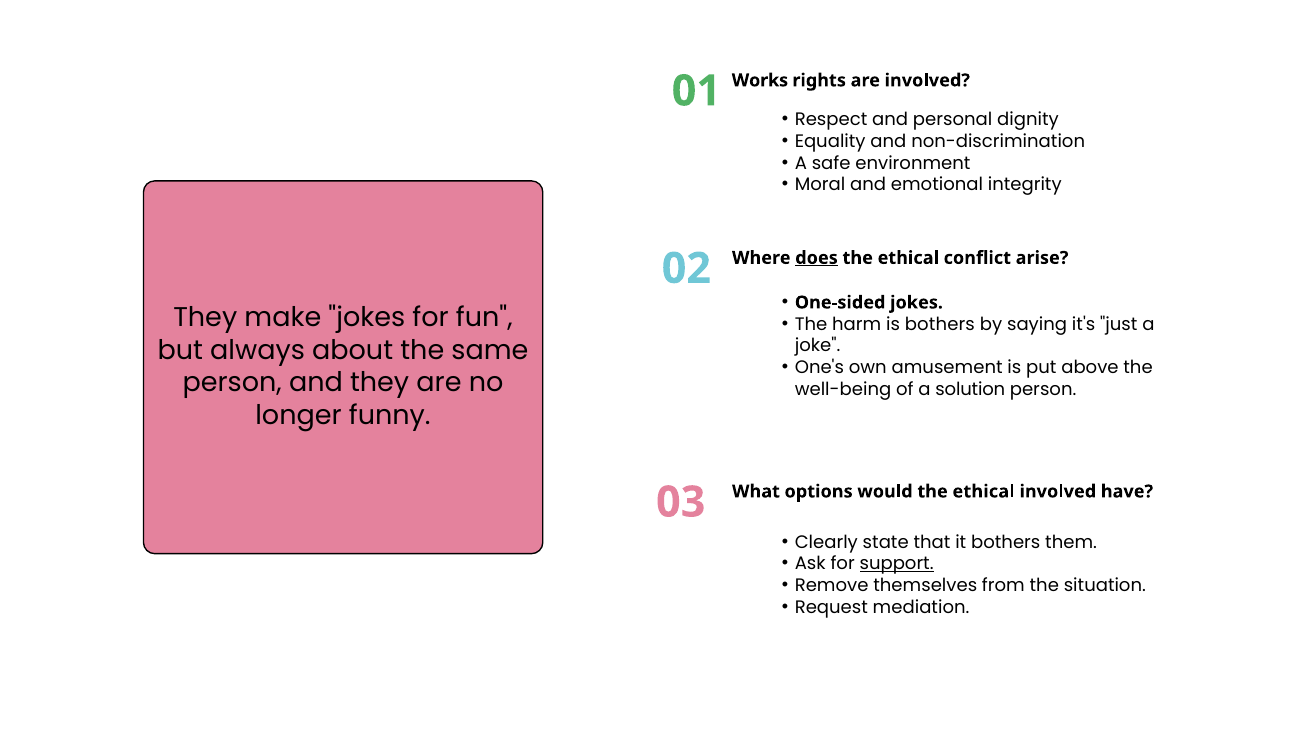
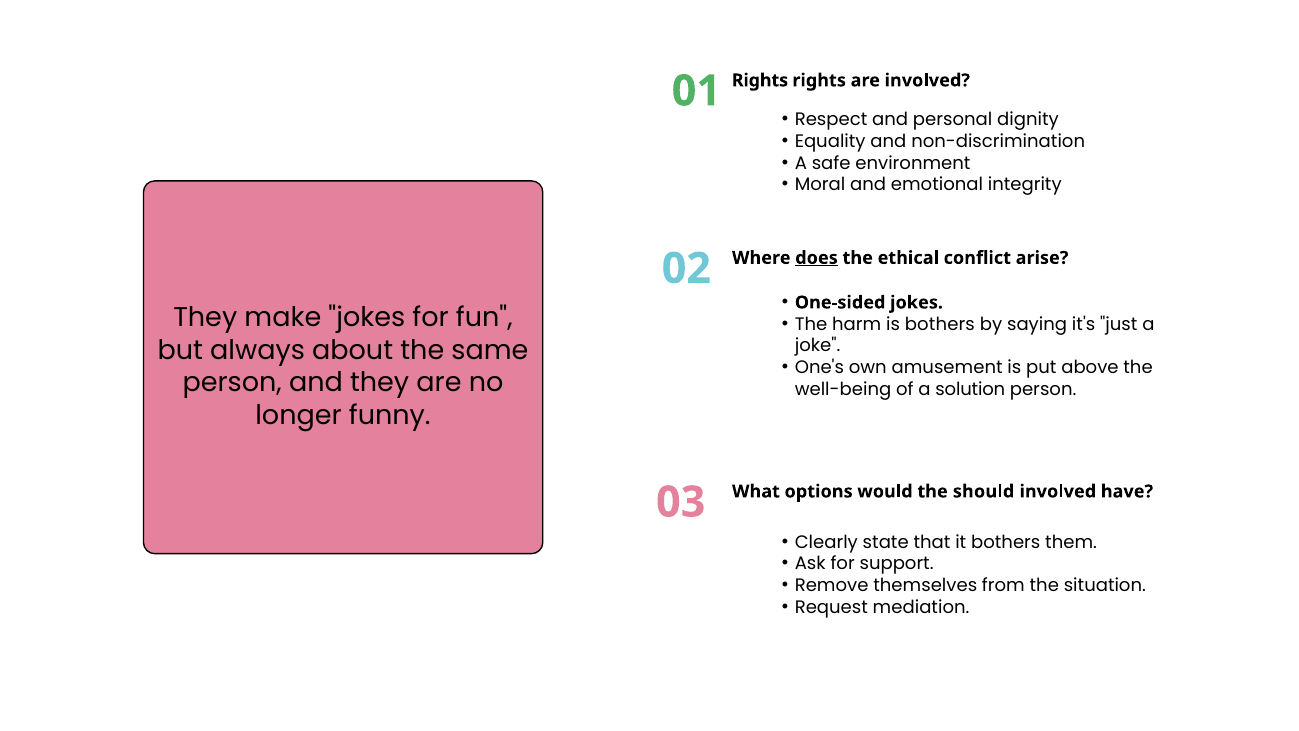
Works: Works -> Rights (760, 80)
would the ethical: ethical -> should (984, 491)
support underline: present -> none (897, 564)
